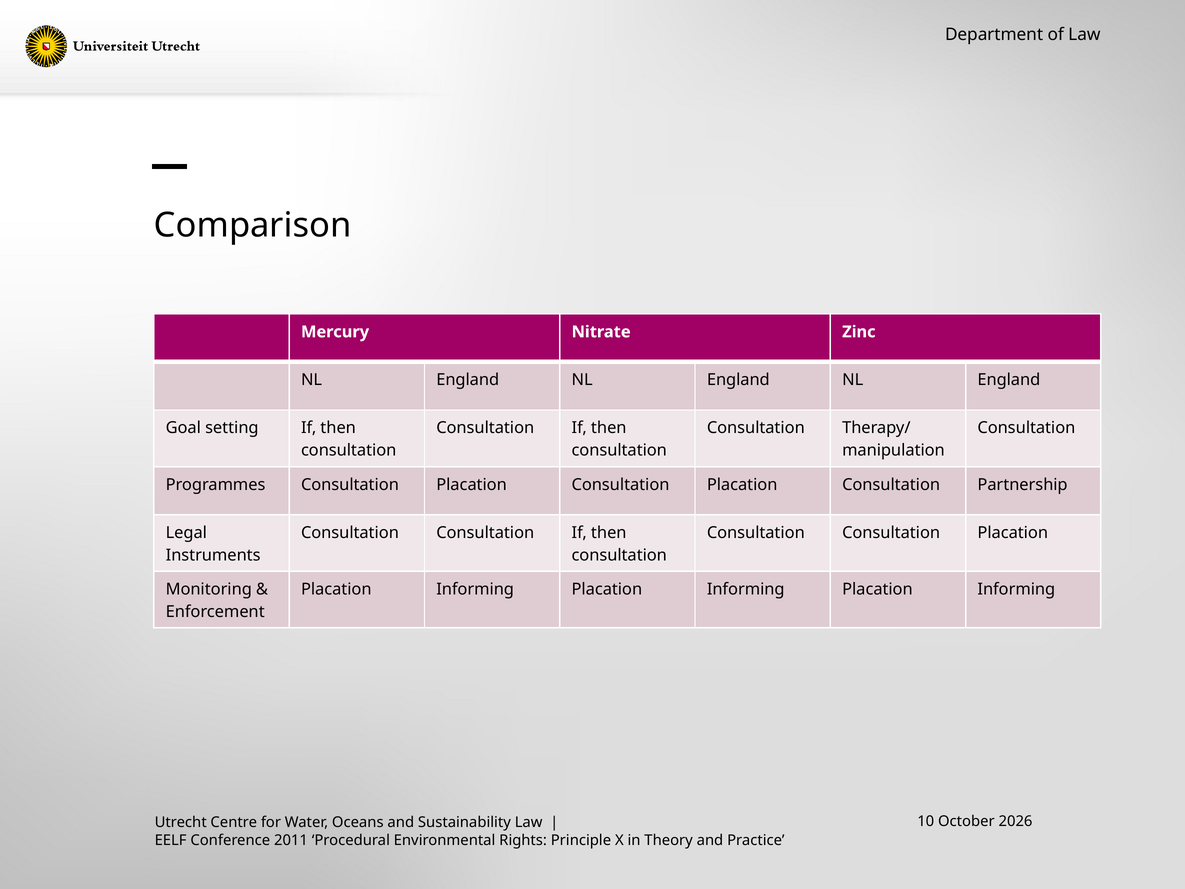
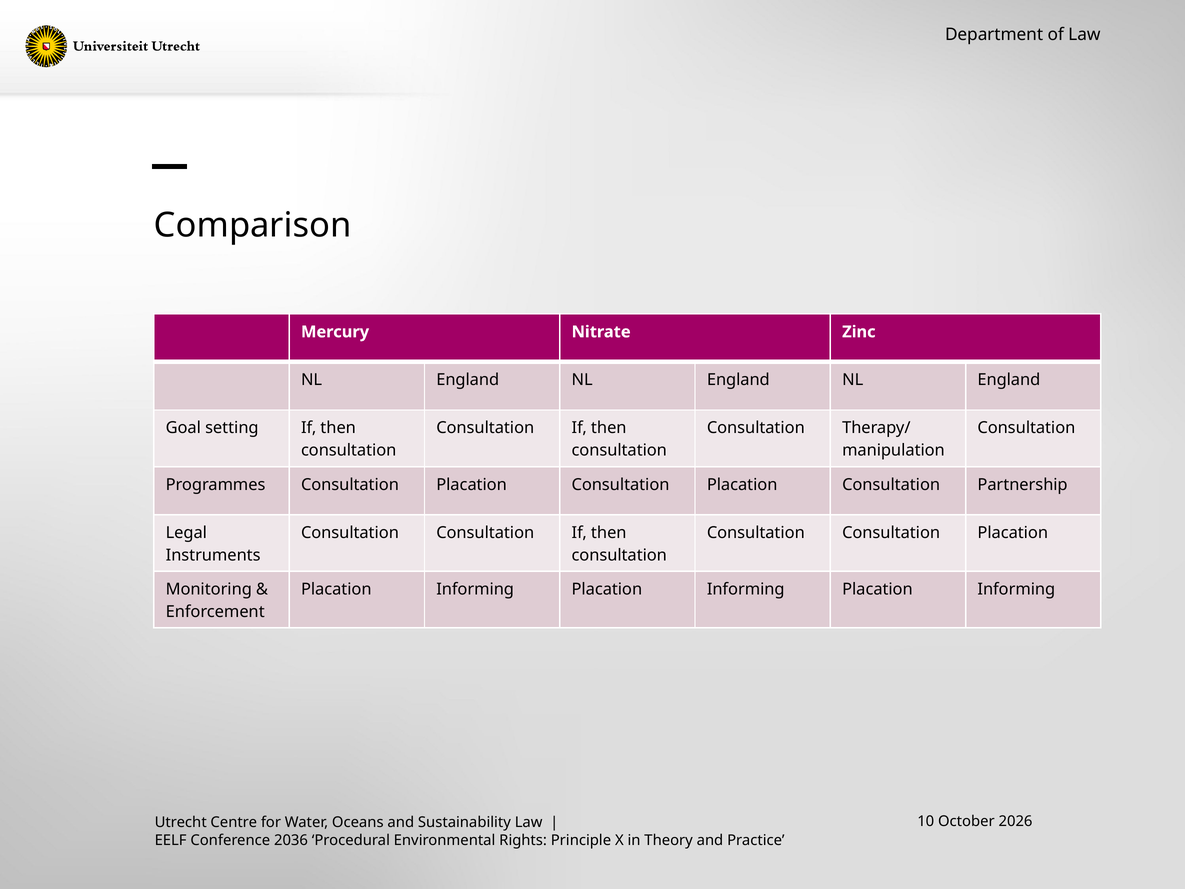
2011: 2011 -> 2036 (291, 840)
